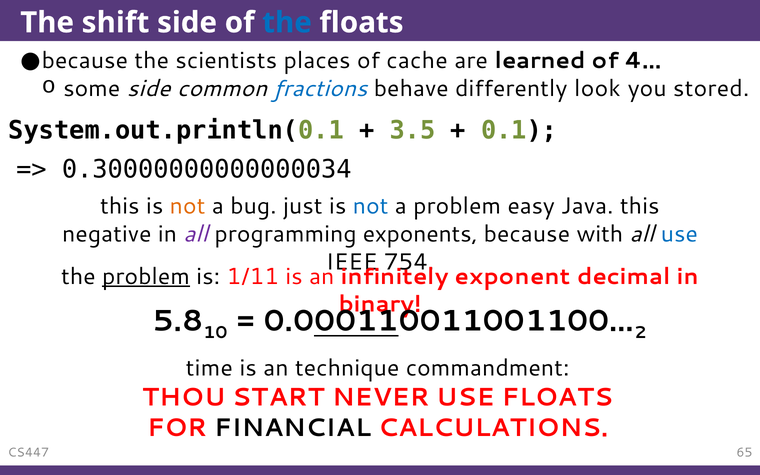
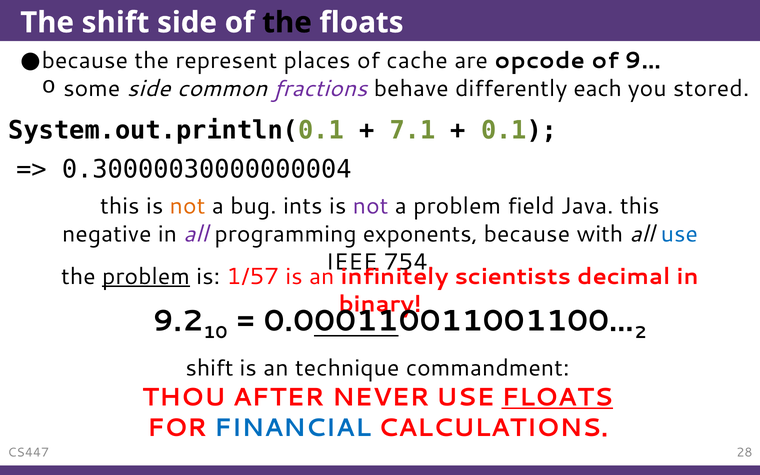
the colour: blue -> black (287, 23)
scientists: scientists -> represent (226, 61)
learned: learned -> opcode (540, 61)
4…: 4… -> 9… (643, 61)
fractions colour: blue -> purple (320, 88)
look: look -> each (598, 88)
3.5: 3.5 -> 7.1 (412, 130)
0.30000000000000034: 0.30000000000000034 -> 0.30000030000000004 (207, 169)
just: just -> ints (303, 206)
not colour: blue -> purple (371, 206)
easy: easy -> field (531, 206)
1/11: 1/11 -> 1/57 (253, 276)
exponent: exponent -> scientists (513, 276)
5.8: 5.8 -> 9.2 (178, 321)
time: time -> shift (210, 368)
START: START -> AFTER (279, 397)
FLOATS underline: none -> present (557, 397)
FINANCIAL colour: black -> blue (293, 428)
65: 65 -> 28 (744, 452)
